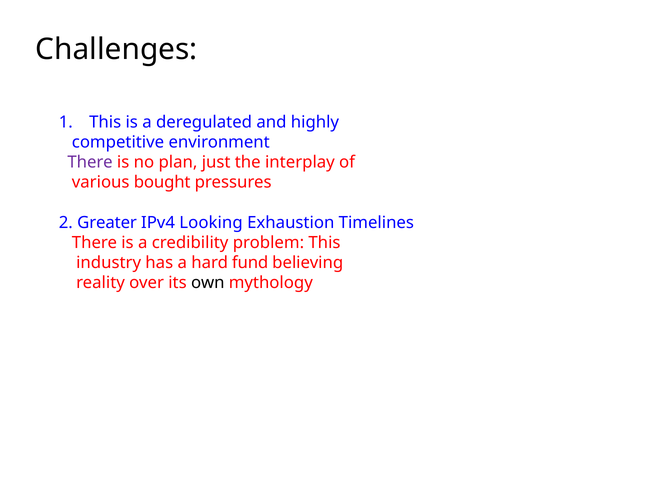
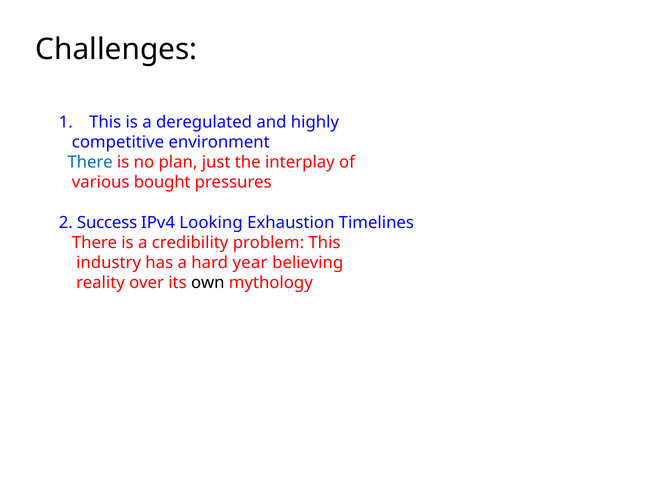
There colour: purple -> blue (90, 162)
Greater: Greater -> Success (107, 223)
fund: fund -> year (250, 263)
